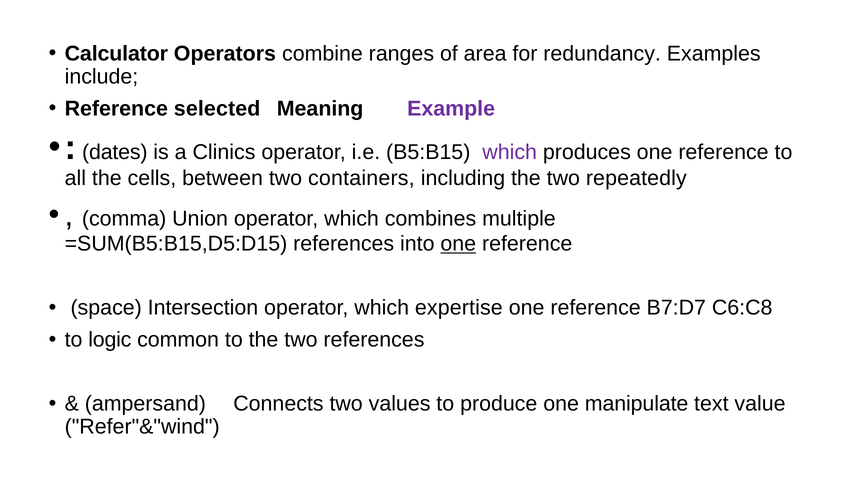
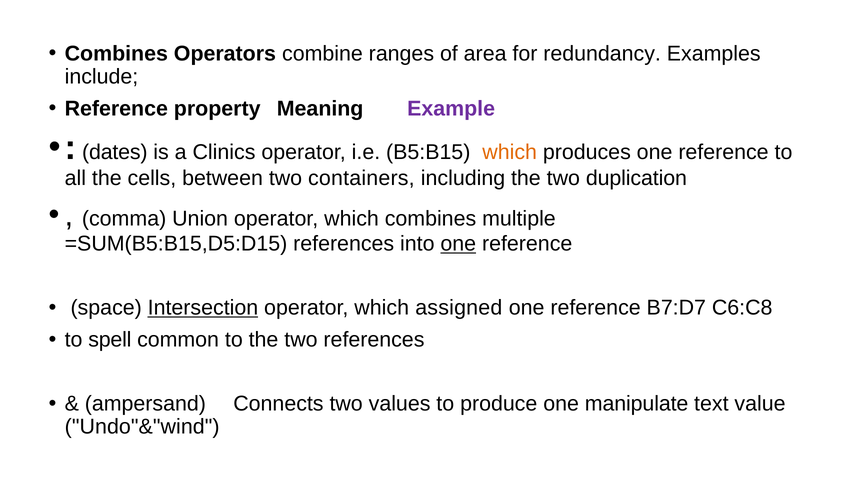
Calculator: Calculator -> Combines (116, 53)
selected: selected -> property (217, 109)
which colour: purple -> orange (510, 152)
repeatedly: repeatedly -> duplication (636, 178)
Intersection underline: none -> present (203, 308)
expertise: expertise -> assigned (459, 308)
logic: logic -> spell (110, 340)
Refer"&"wind: Refer"&"wind -> Undo"&"wind (142, 427)
